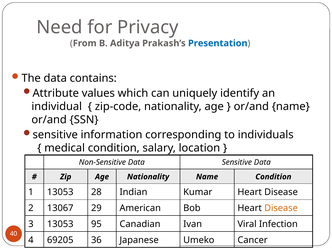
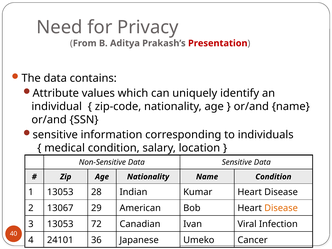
Presentation colour: blue -> red (218, 43)
95: 95 -> 72 (96, 224)
69205: 69205 -> 24101 (60, 240)
